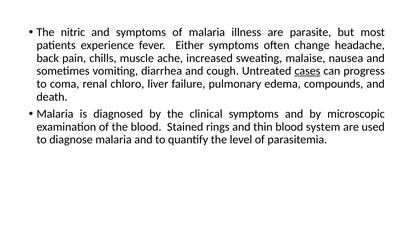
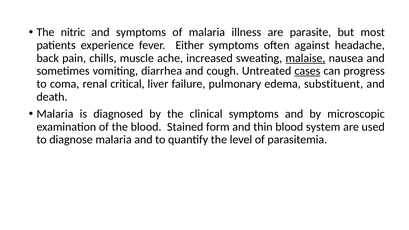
change: change -> against (312, 45)
malaise underline: none -> present (305, 58)
chloro: chloro -> critical (127, 84)
compounds: compounds -> substituent (334, 84)
rings: rings -> form (218, 127)
